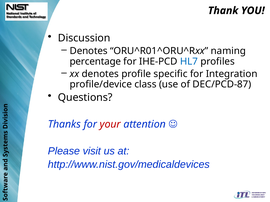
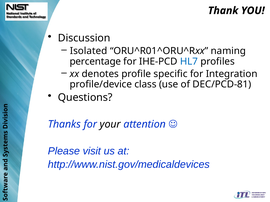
Denotes: Denotes -> Isolated (89, 51)
DEC/PCD-87: DEC/PCD-87 -> DEC/PCD-81 (222, 85)
your colour: red -> black (110, 125)
